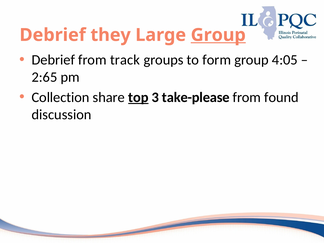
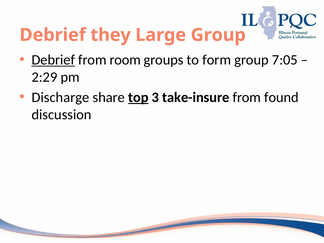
Group underline: present -> none (218, 35)
Debrief underline: none -> present (53, 60)
track: track -> room (125, 60)
4:05: 4:05 -> 7:05 (285, 60)
2:65: 2:65 -> 2:29 (44, 77)
Collection: Collection -> Discharge (60, 97)
take-please: take-please -> take-insure (196, 97)
